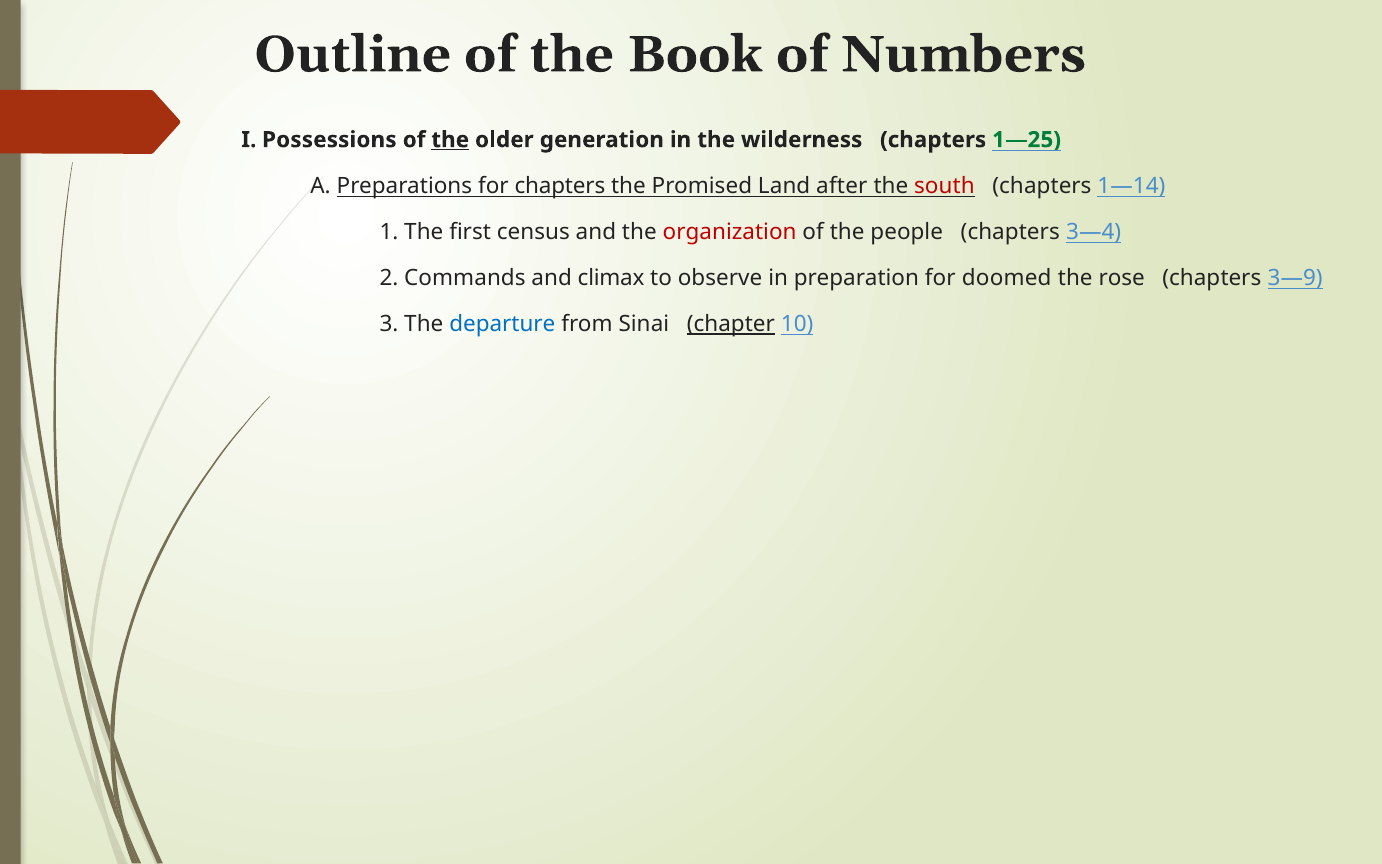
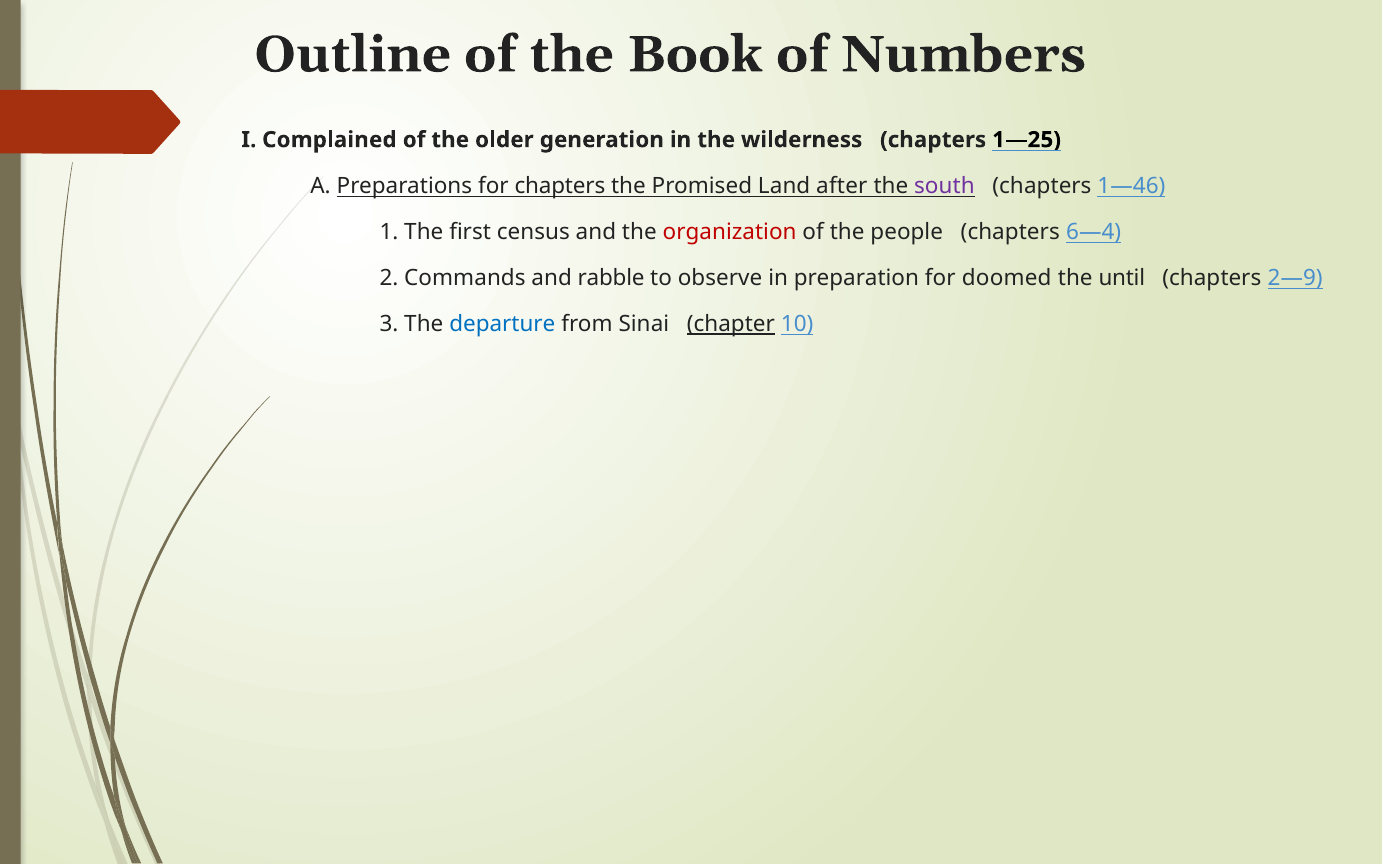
Possessions: Possessions -> Complained (329, 140)
the underline: present -> none (450, 140)
1—25 colour: green -> black (1027, 140)
south colour: red -> purple (944, 186)
1—14: 1—14 -> 1—46 (1131, 186)
3—4: 3—4 -> 6—4 (1094, 232)
climax: climax -> rabble (611, 278)
rose: rose -> until (1122, 278)
3—9: 3—9 -> 2—9 (1295, 278)
